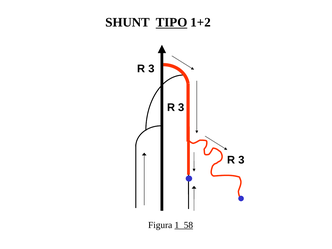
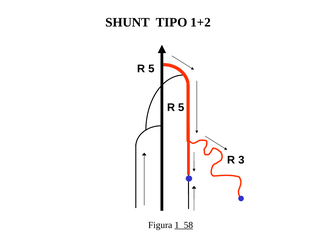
TIPO underline: present -> none (172, 22)
3: 3 -> 5 (151, 69)
3: 3 -> 5 (181, 108)
